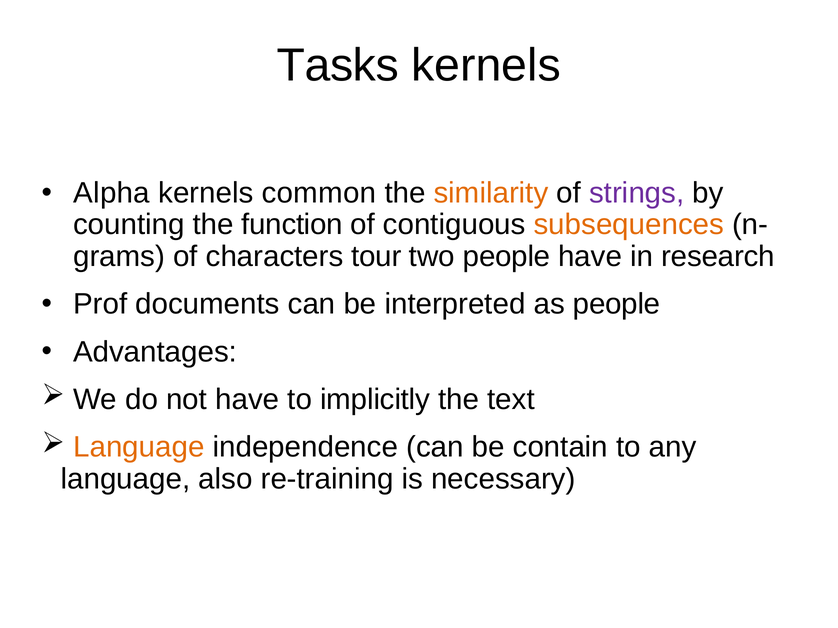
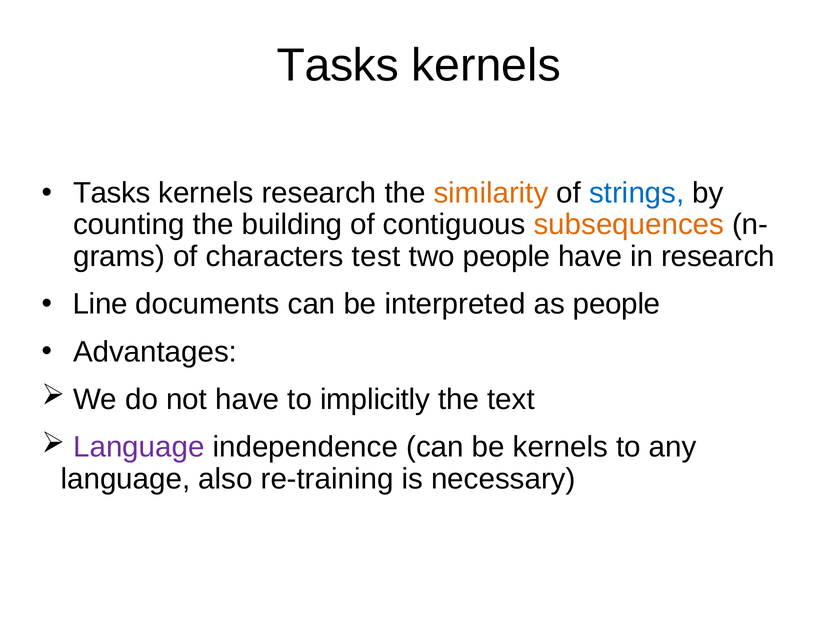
Alpha: Alpha -> Tasks (112, 193)
kernels common: common -> research (319, 193)
strings colour: purple -> blue (637, 193)
function: function -> building (292, 225)
tour: tour -> test (376, 257)
Prof: Prof -> Line (100, 304)
Language colour: orange -> purple (139, 447)
be contain: contain -> kernels (560, 447)
